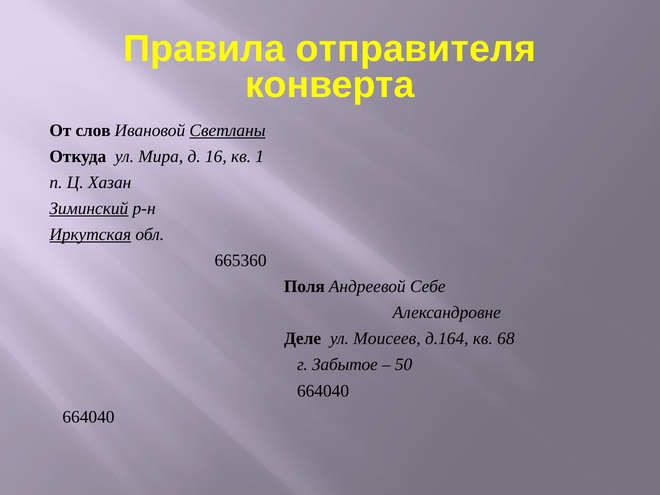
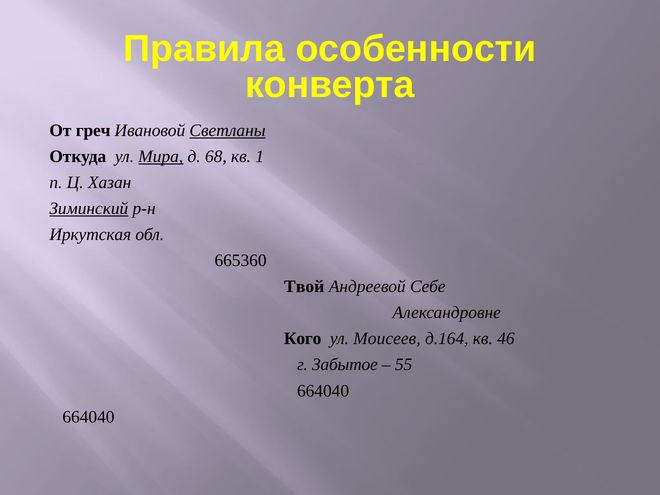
отправителя: отправителя -> особенности (416, 49)
слов: слов -> греч (93, 130)
Мира underline: none -> present (161, 156)
16: 16 -> 68 (216, 156)
Иркутская underline: present -> none (90, 235)
Поля: Поля -> Твой (304, 287)
Деле: Деле -> Кого (303, 339)
68: 68 -> 46 (506, 339)
50: 50 -> 55 (404, 365)
